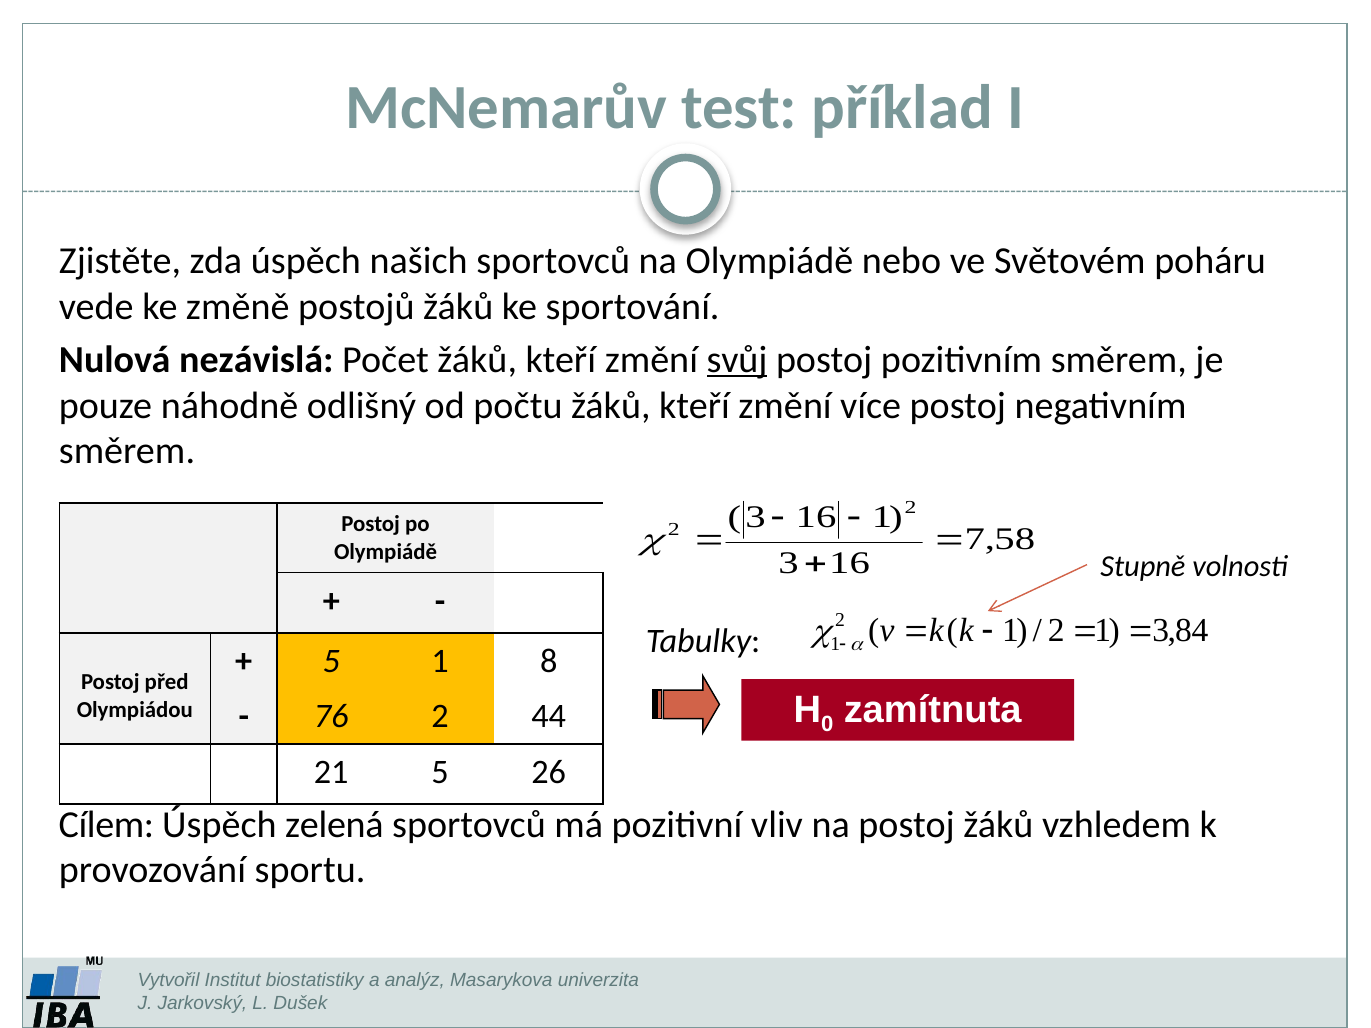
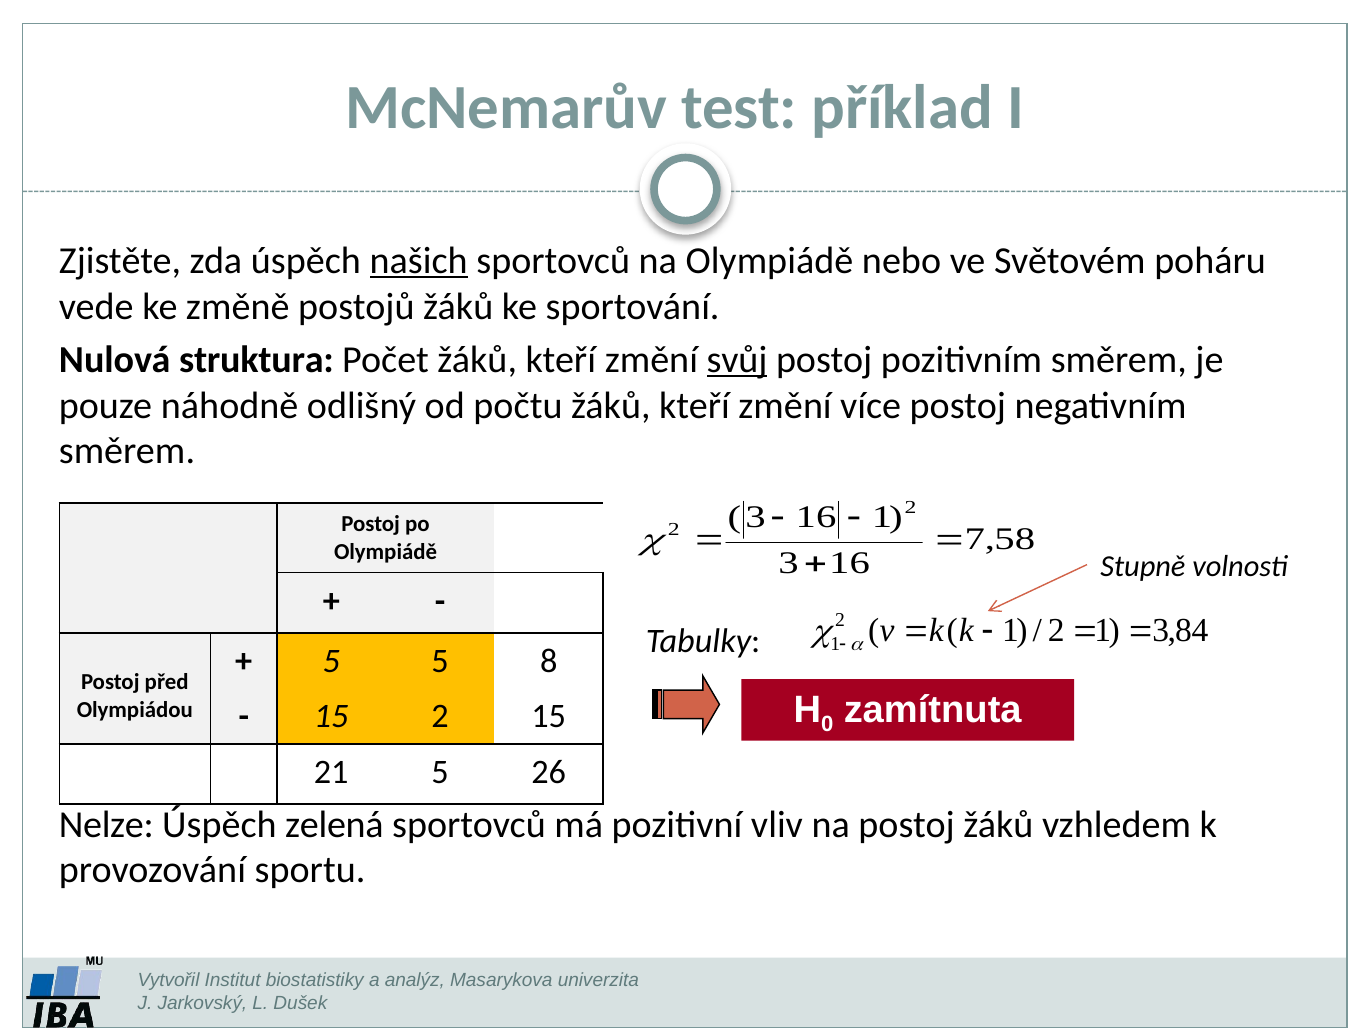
našich underline: none -> present (419, 261)
nezávislá: nezávislá -> struktura (256, 360)
5 1: 1 -> 5 (440, 661)
76: 76 -> 15 (331, 717)
2 44: 44 -> 15 (549, 717)
Cílem: Cílem -> Nelze (106, 825)
